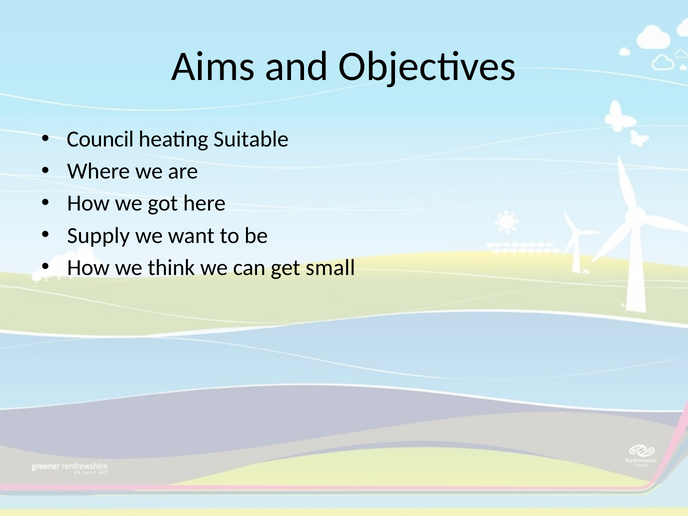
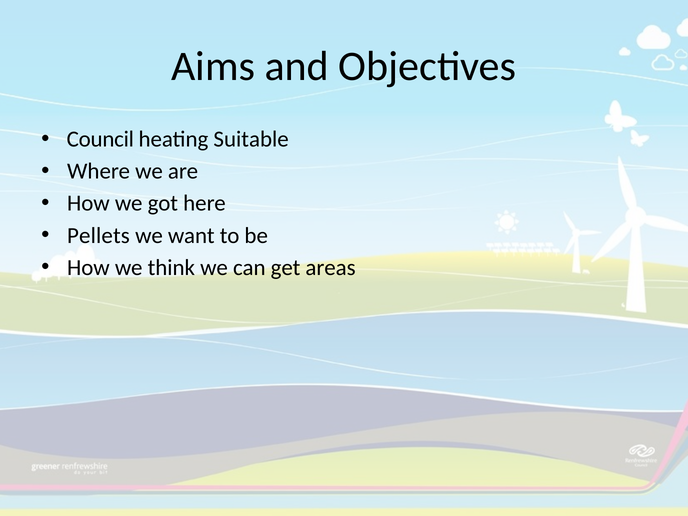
Supply: Supply -> Pellets (98, 236)
small: small -> areas (331, 268)
